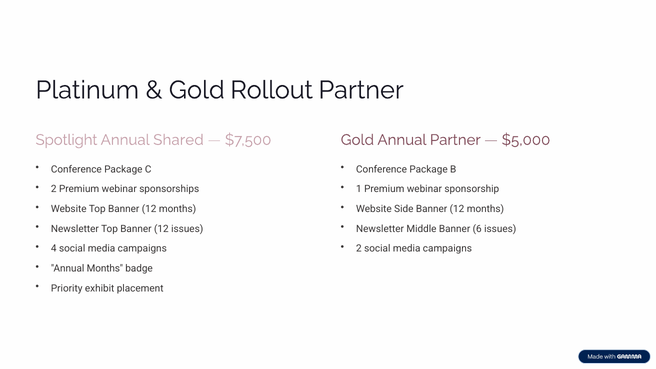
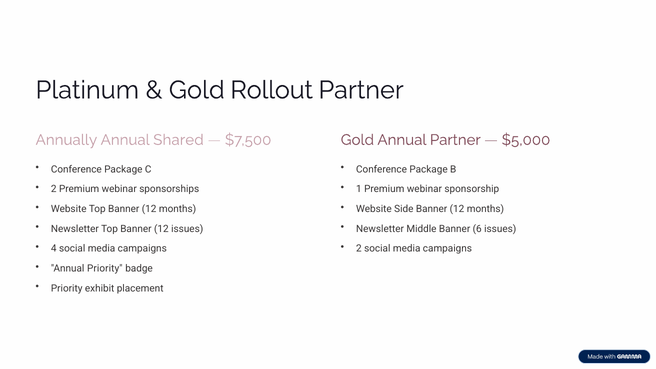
Spotlight: Spotlight -> Annually (66, 140)
Annual Months: Months -> Priority (105, 268)
